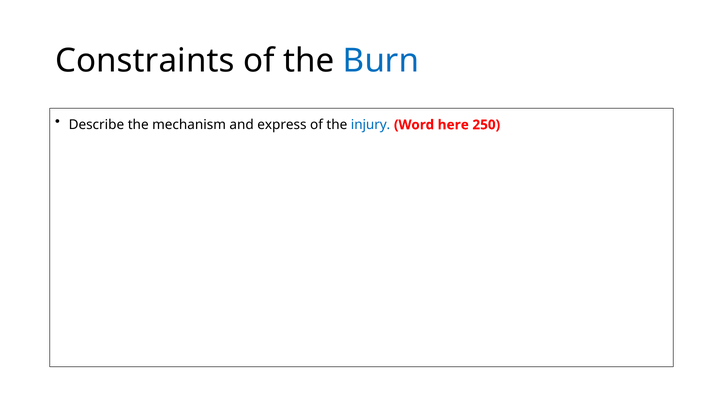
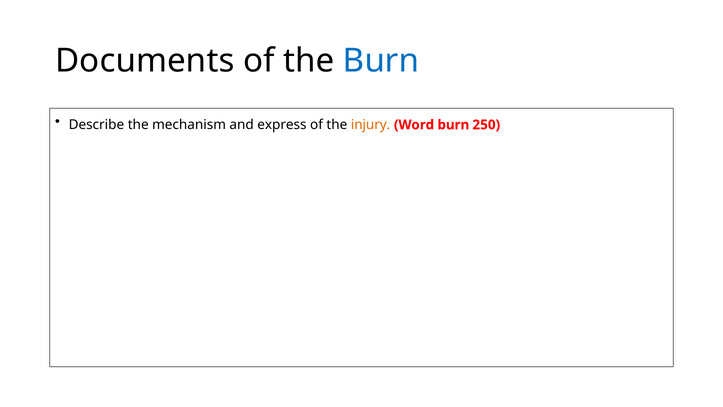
Constraints: Constraints -> Documents (145, 61)
injury colour: blue -> orange (371, 125)
Word here: here -> burn (453, 125)
